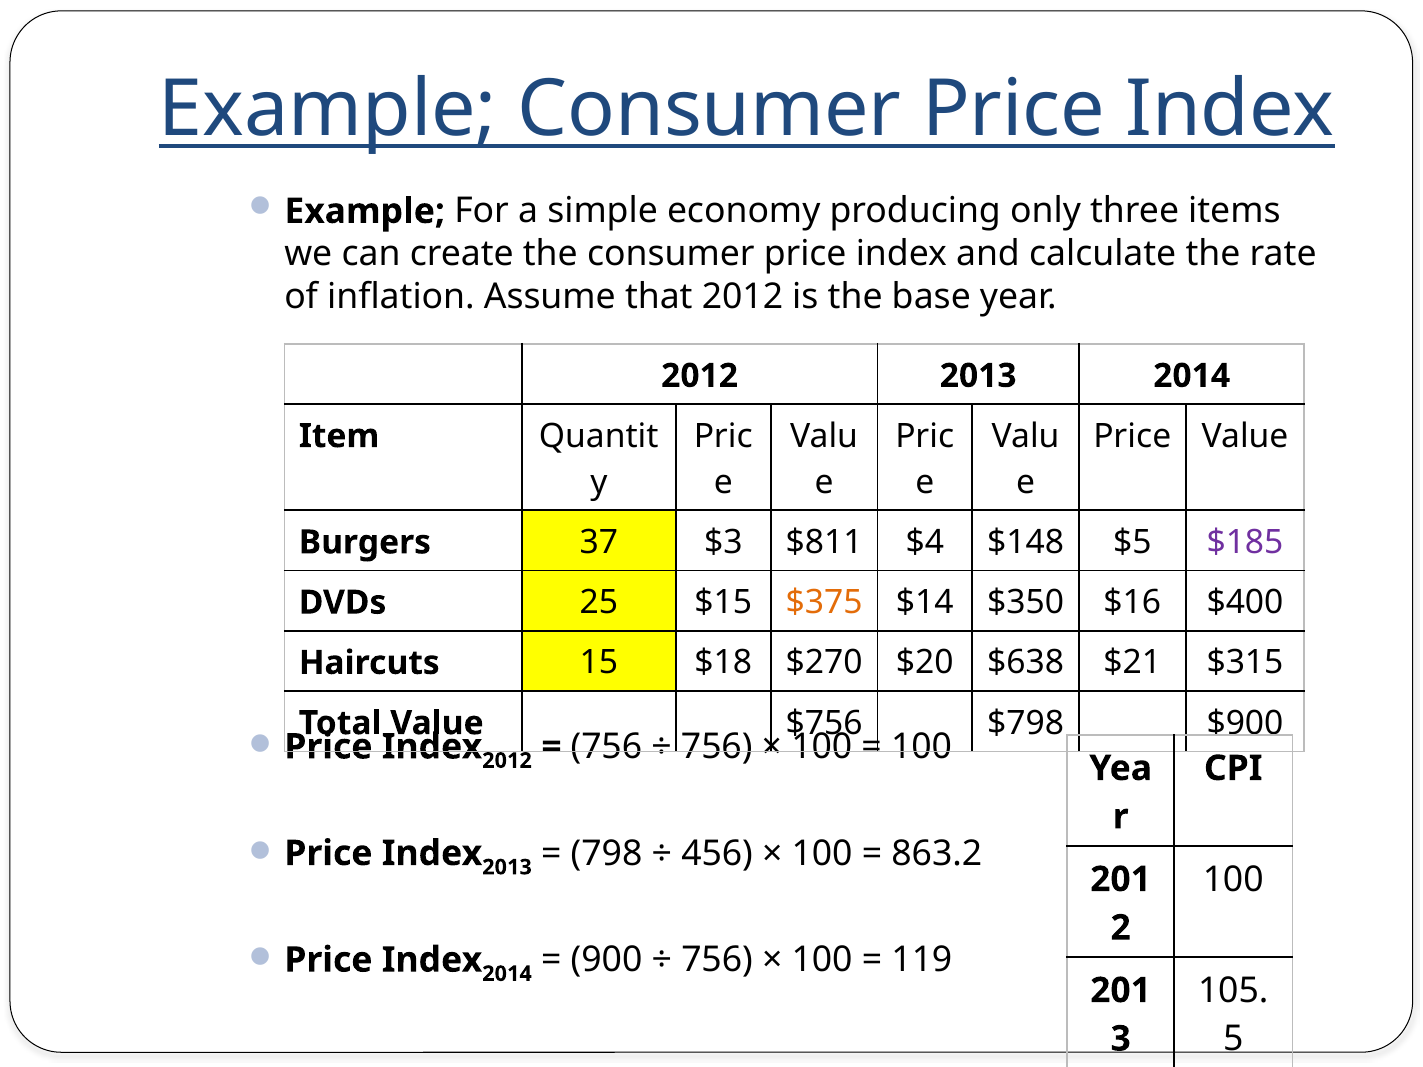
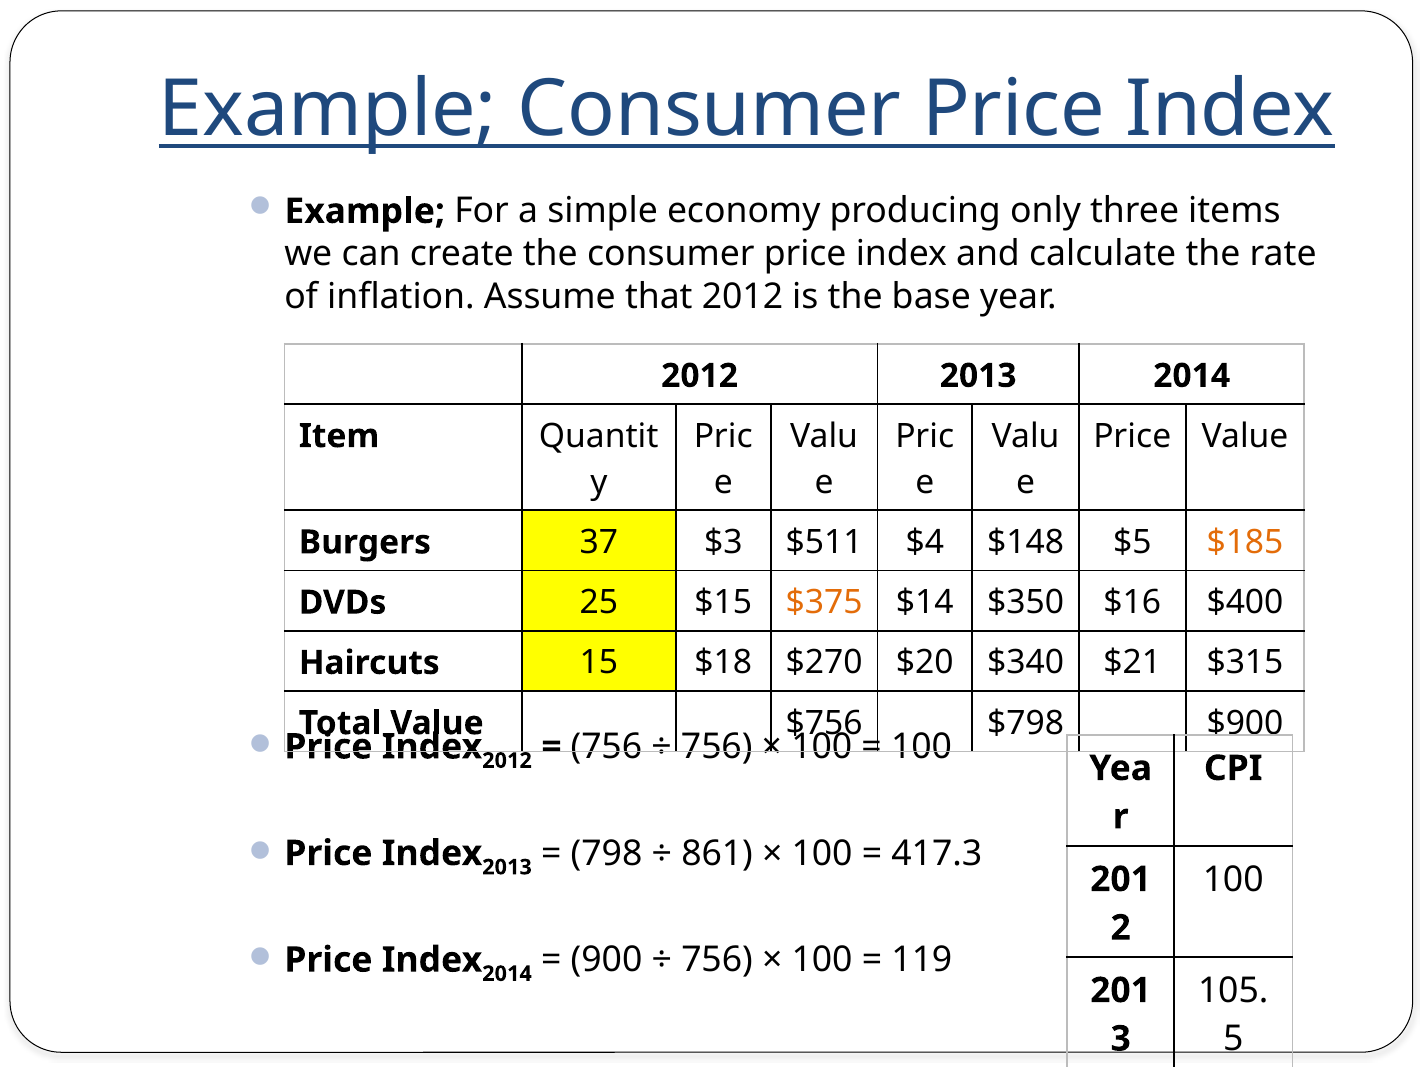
$811: $811 -> $511 (824, 542)
$185 colour: purple -> orange (1245, 542)
$638: $638 -> $340 (1026, 663)
456: 456 -> 861 (717, 854)
863.2: 863.2 -> 417.3 (937, 854)
